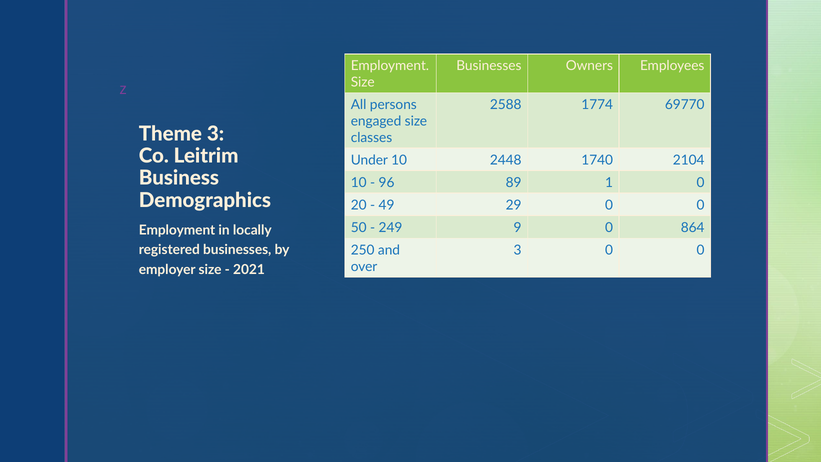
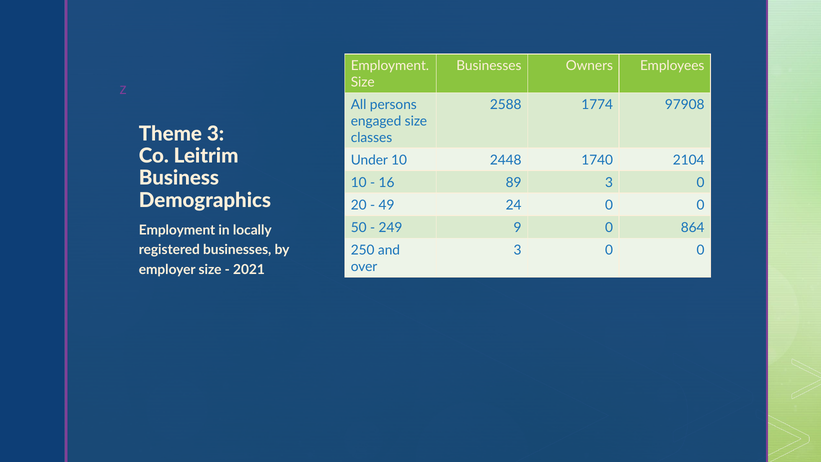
69770: 69770 -> 97908 (685, 105)
96: 96 -> 16 (387, 182)
89 1: 1 -> 3 (609, 182)
29: 29 -> 24 (514, 205)
